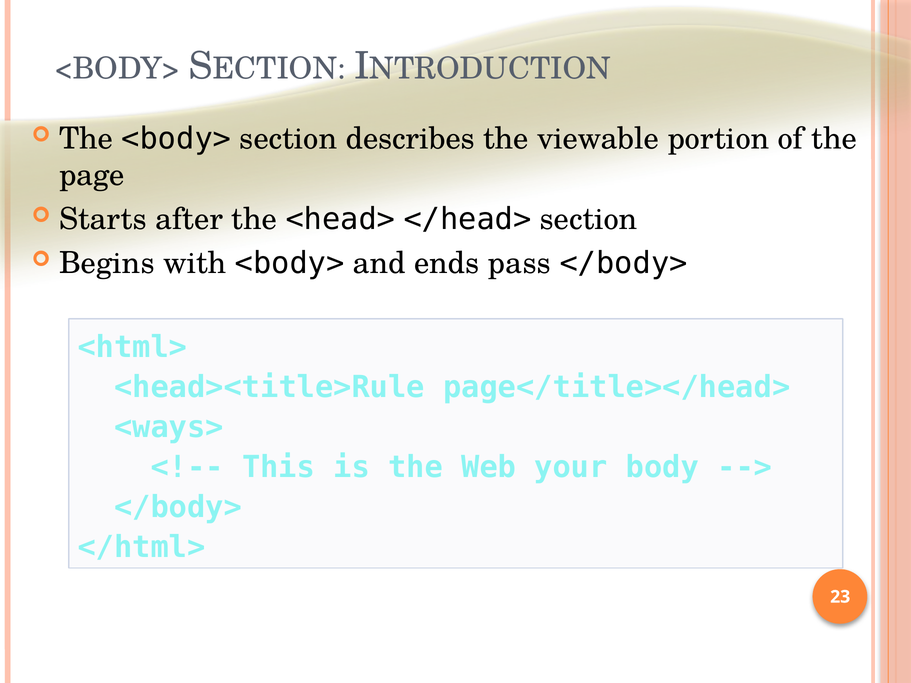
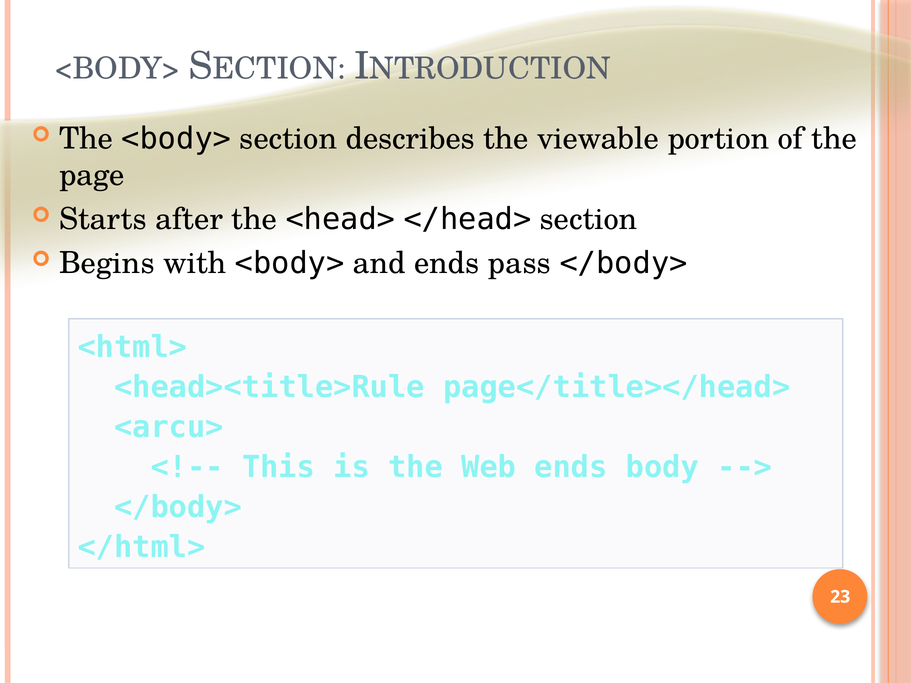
<ways>: <ways> -> <arcu> (169, 427)
Web your: your -> ends (571, 467)
